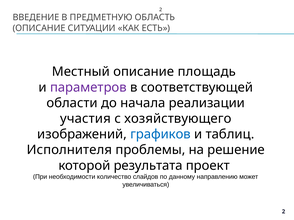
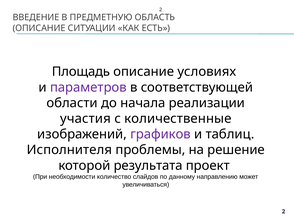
Местный: Местный -> Площадь (81, 72)
площадь: площадь -> условиях (207, 72)
хозяйствующего: хозяйствующего -> количественные (178, 119)
графиков colour: blue -> purple (160, 135)
